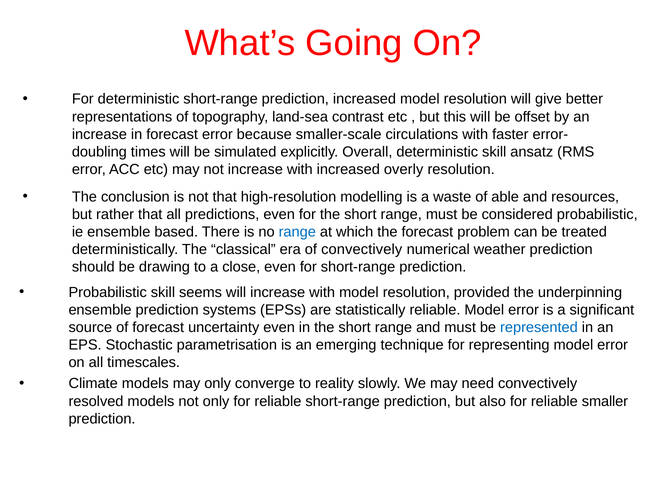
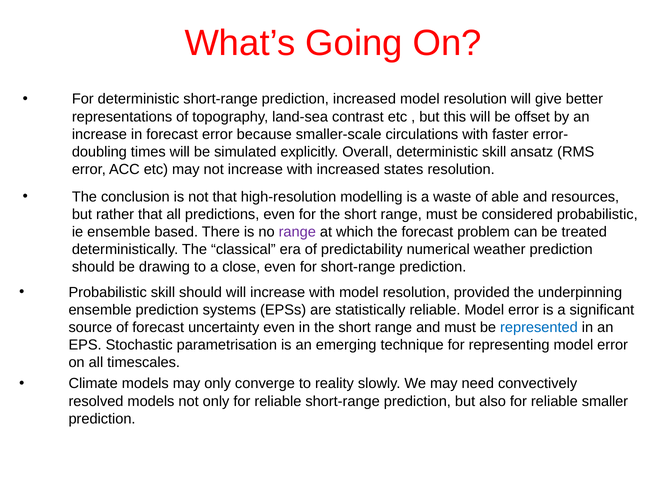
overly: overly -> states (404, 169)
range colour: blue -> purple (297, 232)
of convectively: convectively -> predictability (362, 249)
skill seems: seems -> should (201, 292)
